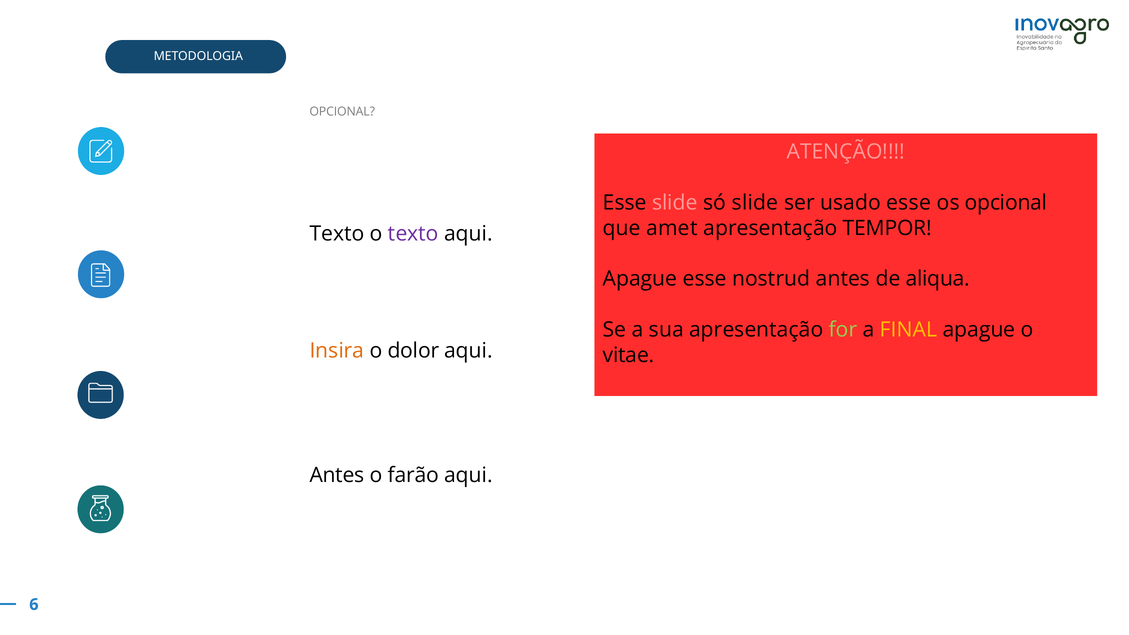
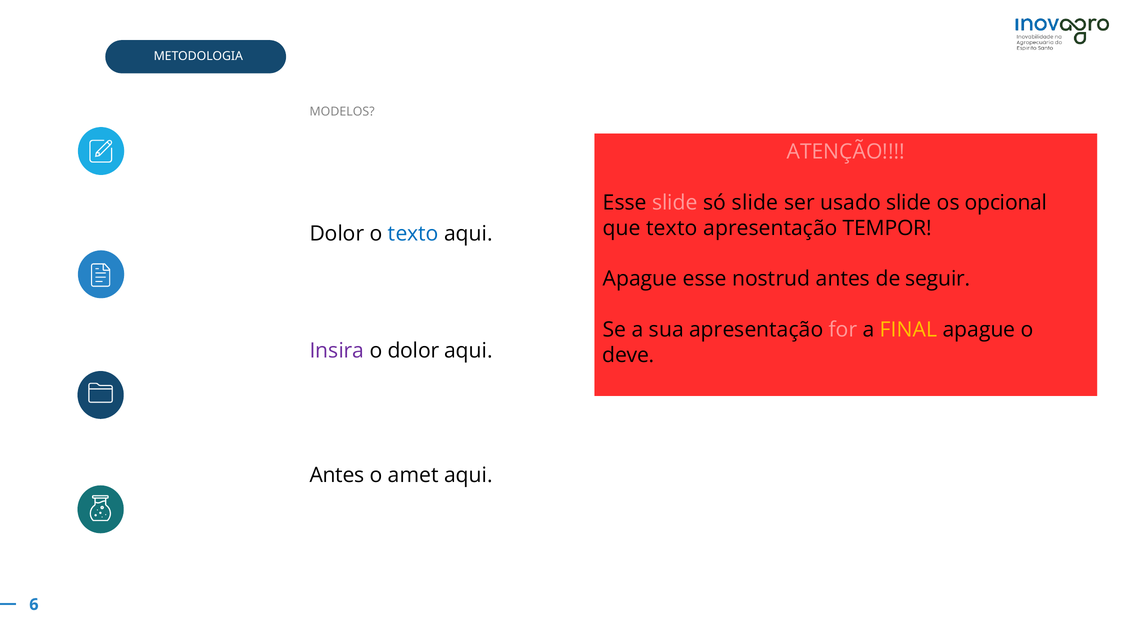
OPCIONAL: OPCIONAL -> MODELOS (342, 112)
usado esse: esse -> slide (909, 203)
que amet: amet -> texto (672, 228)
Texto: Texto -> Dolor (337, 234)
texto colour: purple -> blue (413, 234)
aliqua: aliqua -> seguir (938, 279)
for colour: light green -> pink (843, 330)
Insira colour: orange -> purple (337, 351)
vitae: vitae -> deve (628, 355)
farão: farão -> amet (413, 475)
